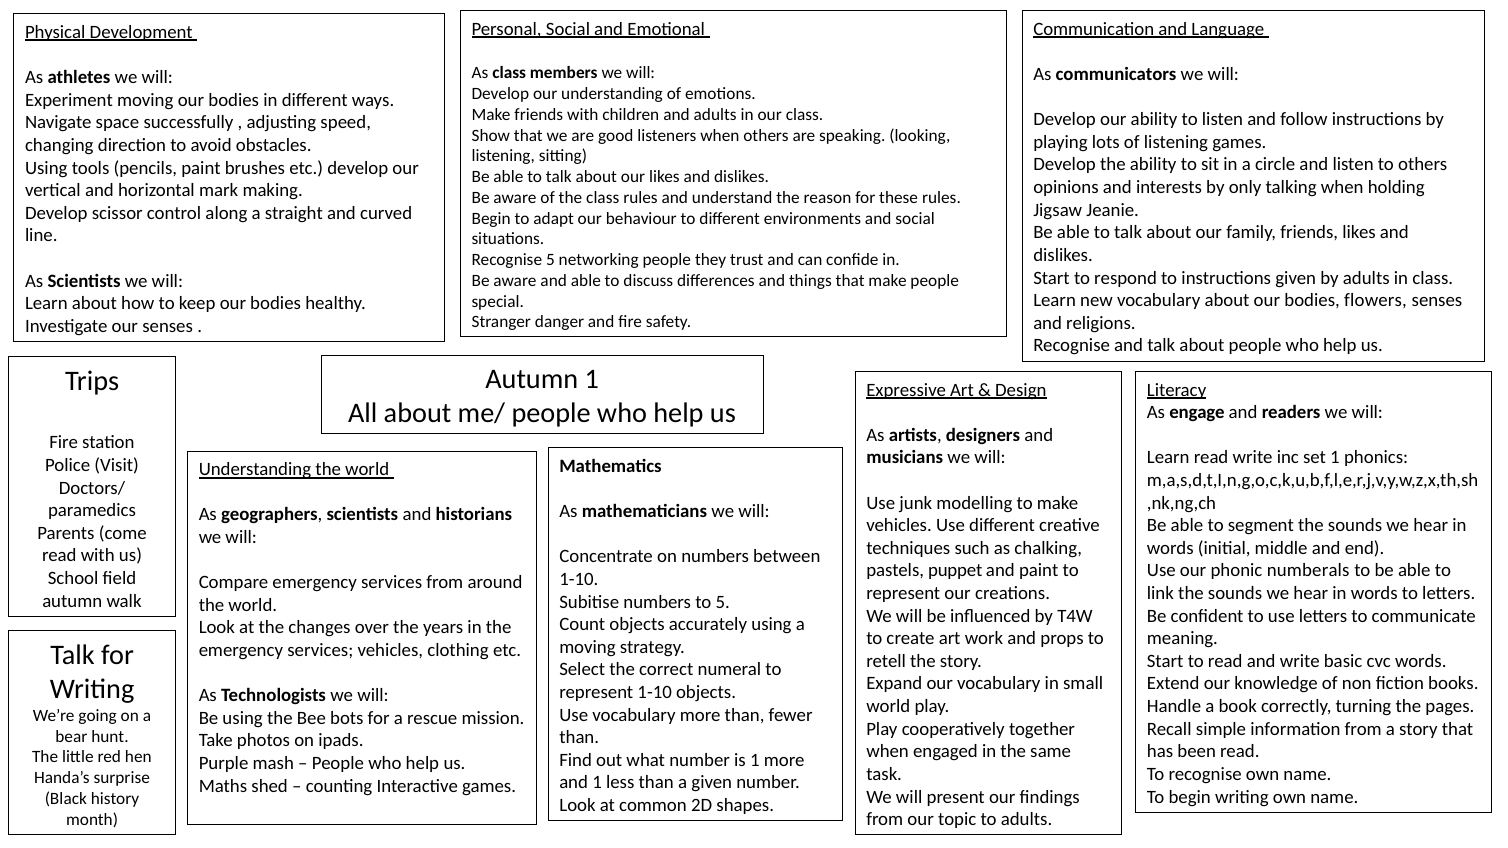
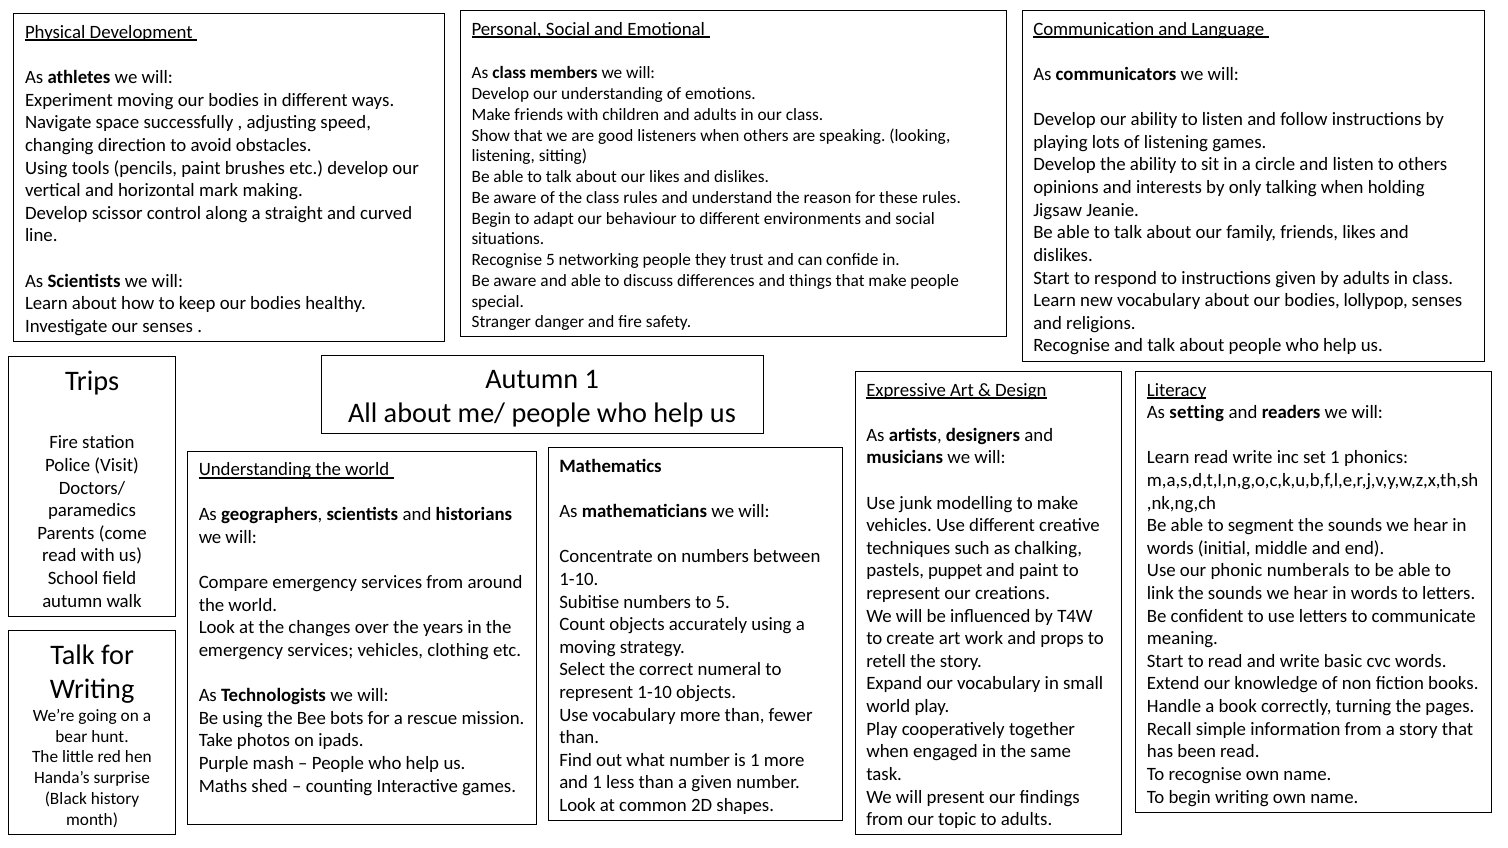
flowers: flowers -> lollypop (1376, 301)
engage: engage -> setting (1197, 413)
